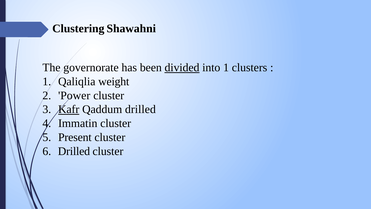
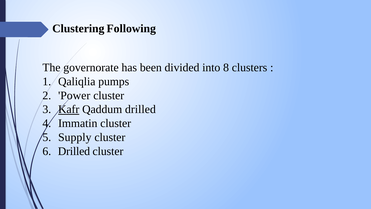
Shawahni: Shawahni -> Following (131, 29)
divided underline: present -> none (182, 68)
into 1: 1 -> 8 (226, 68)
weight: weight -> pumps (114, 81)
Present: Present -> Supply (75, 137)
